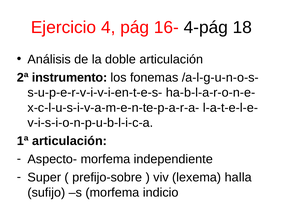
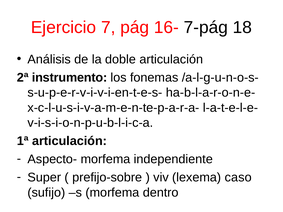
4: 4 -> 7 (108, 27)
4-pág: 4-pág -> 7-pág (206, 27)
halla: halla -> caso (238, 178)
indicio: indicio -> dentro (161, 193)
